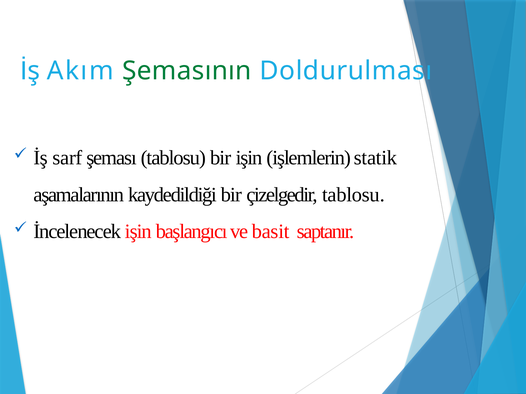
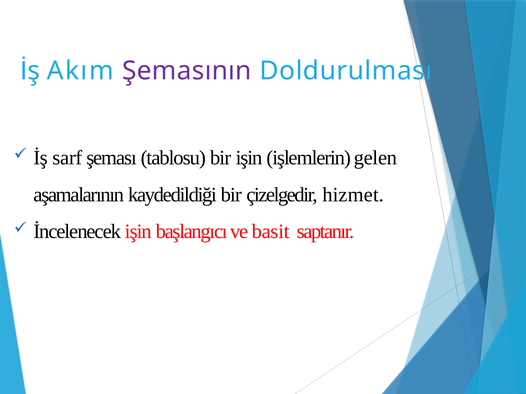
Şemasının colour: green -> purple (187, 71)
statik: statik -> gelen (375, 158)
çizelgedir tablosu: tablosu -> hizmet (353, 195)
